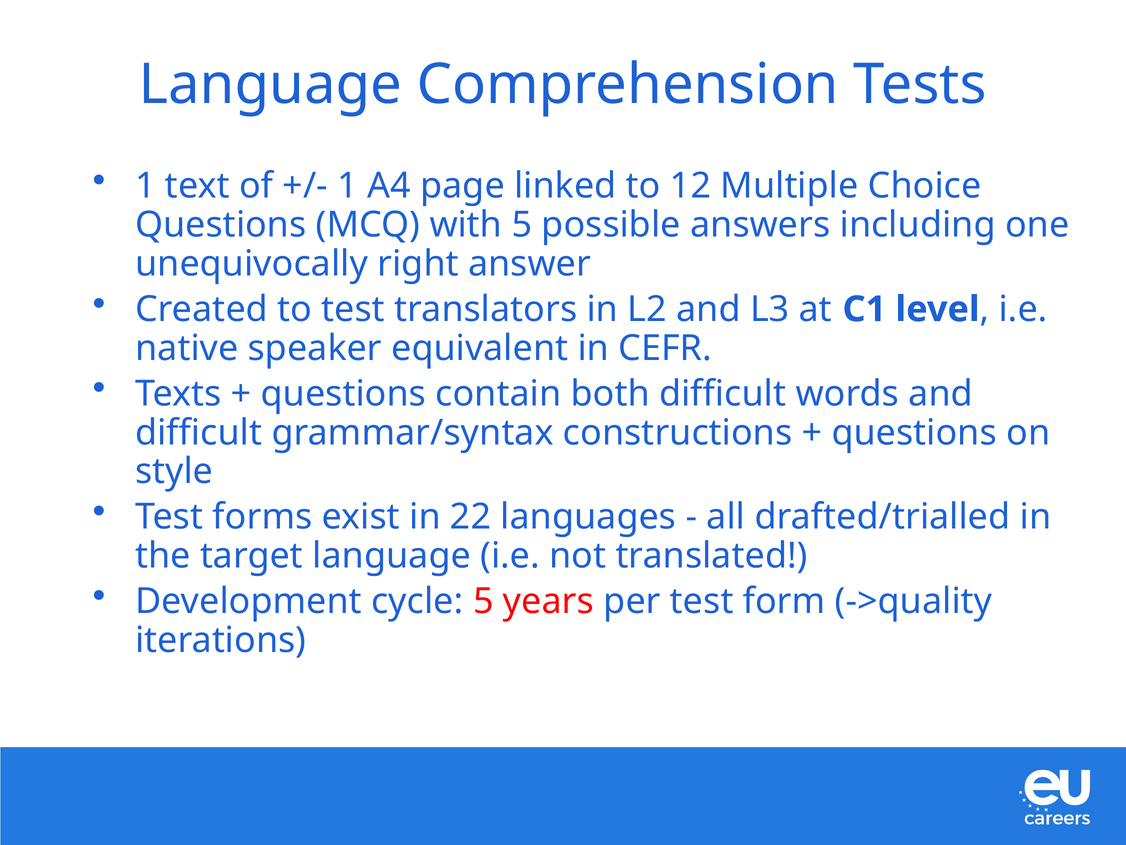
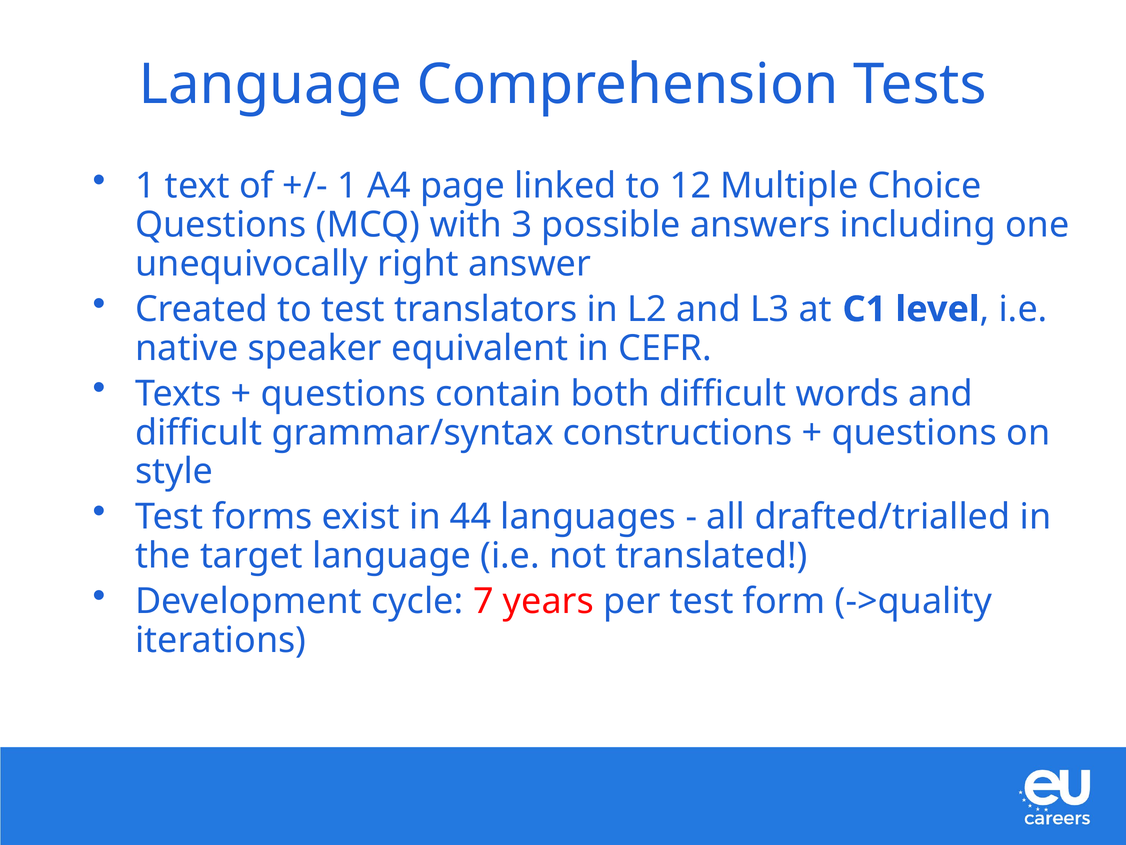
with 5: 5 -> 3 (522, 225)
22: 22 -> 44 (471, 517)
cycle 5: 5 -> 7 (483, 601)
